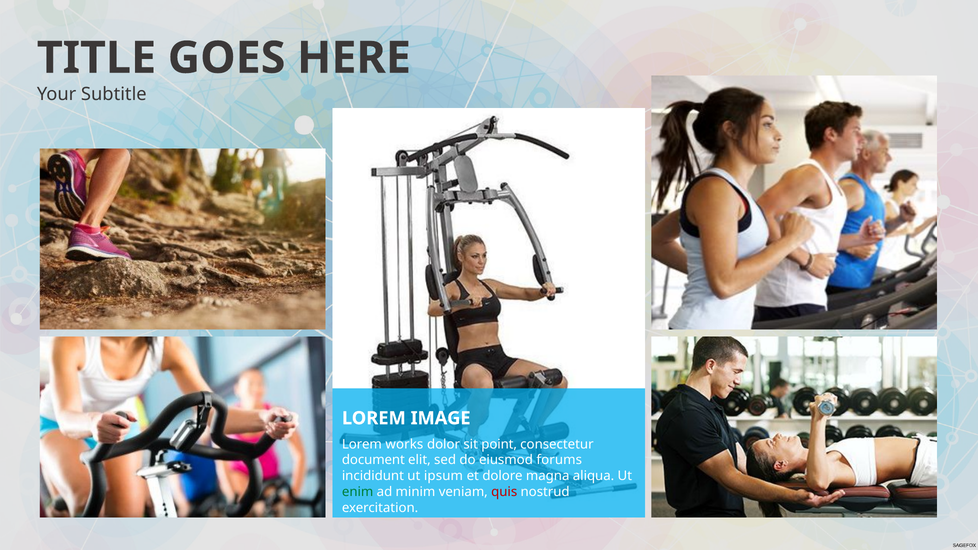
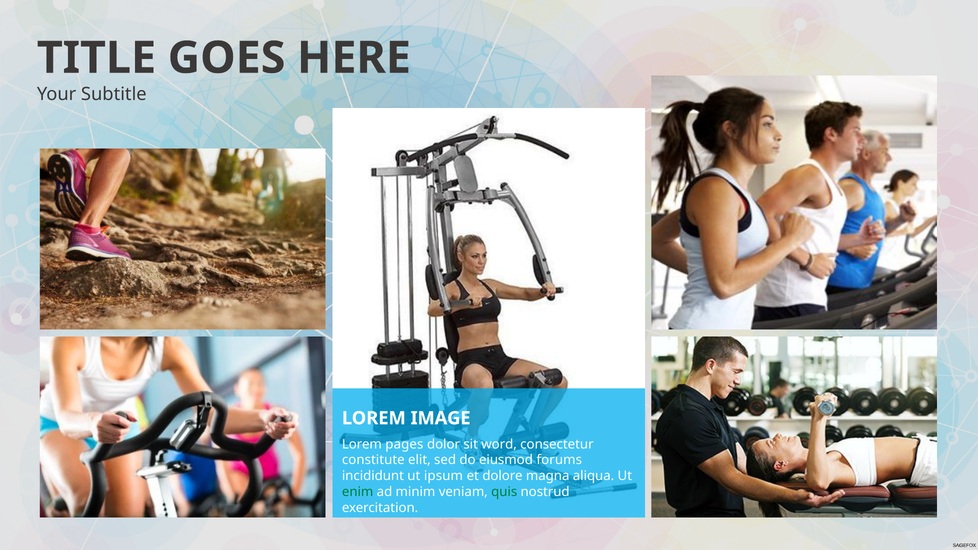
works: works -> pages (404, 444)
point: point -> word (499, 444)
document: document -> constitute (373, 460)
quis colour: red -> green (504, 492)
